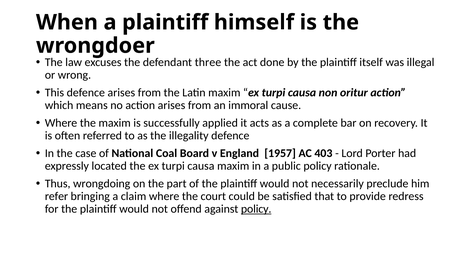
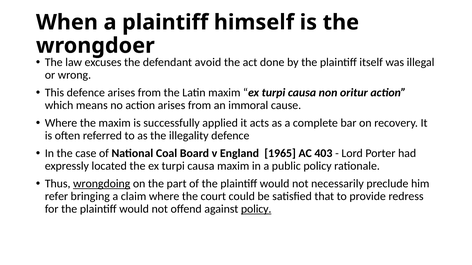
three: three -> avoid (208, 62)
1957: 1957 -> 1965 (280, 154)
wrongdoing underline: none -> present (102, 184)
